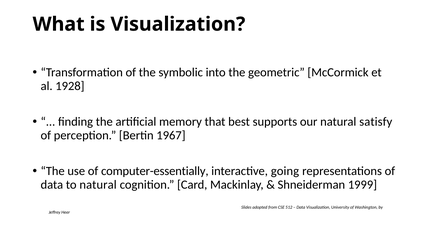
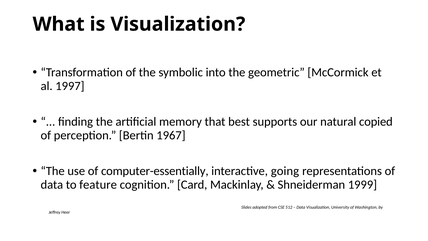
1928: 1928 -> 1997 (70, 86)
satisfy: satisfy -> copied (376, 122)
to natural: natural -> feature (98, 184)
